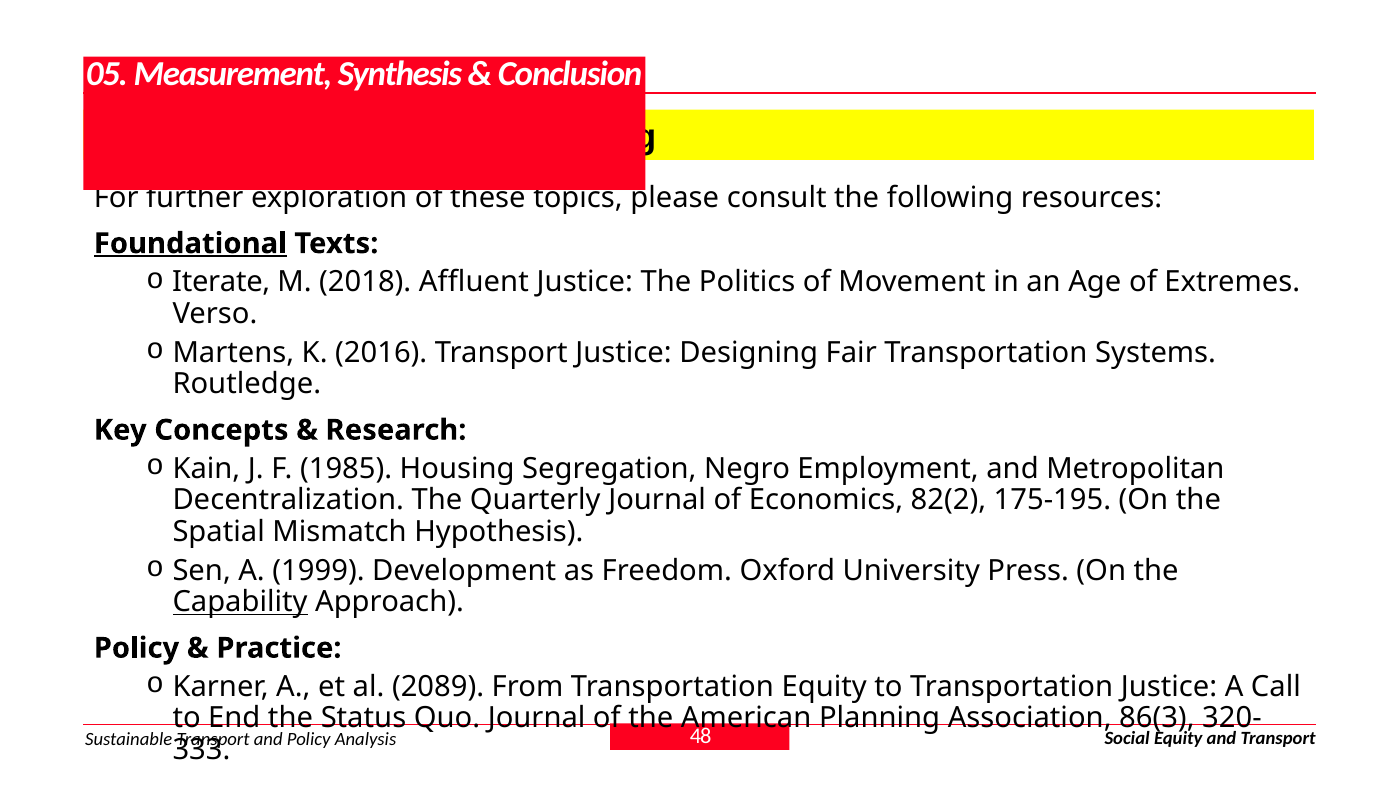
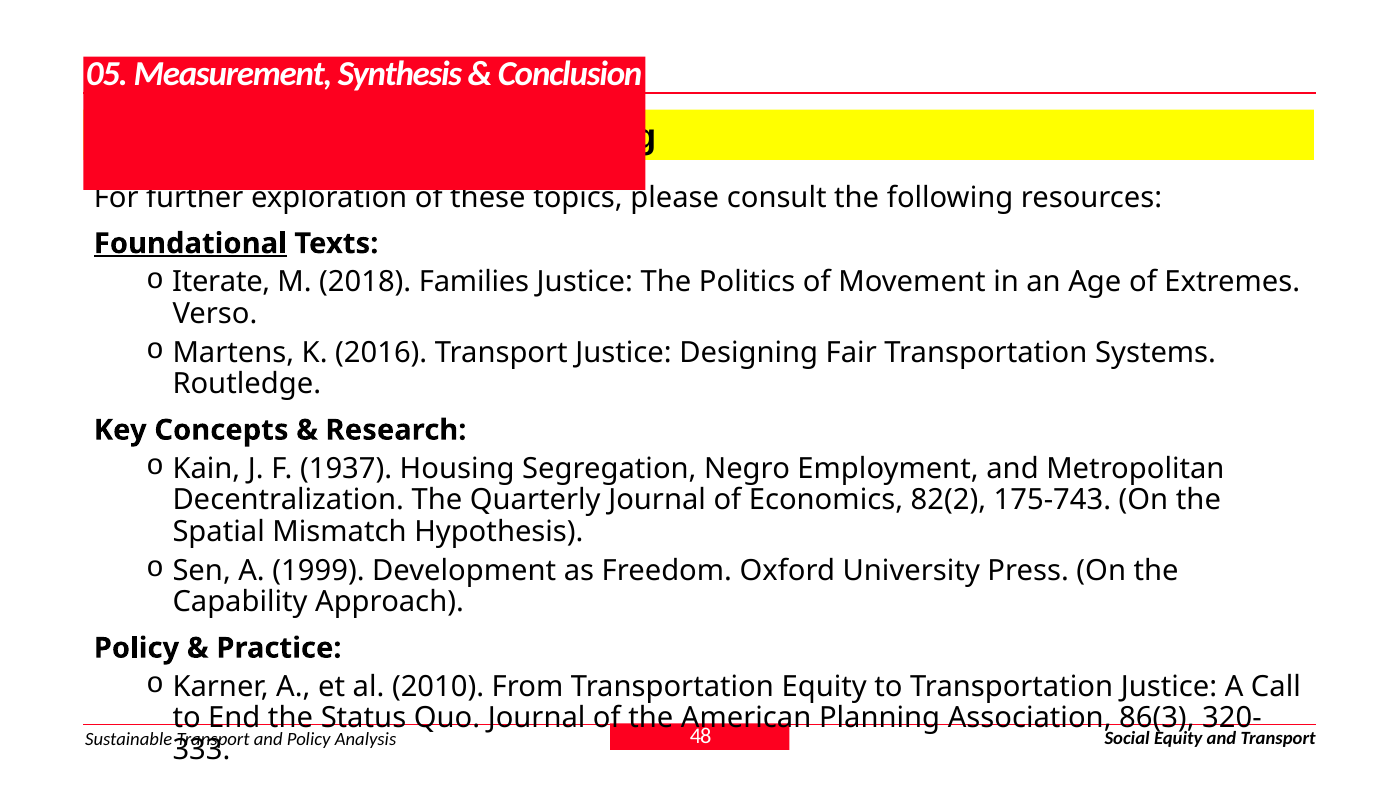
Affluent: Affluent -> Families (474, 282)
1985: 1985 -> 1937 (346, 469)
175-195: 175-195 -> 175-743 (1052, 500)
Capability underline: present -> none (240, 602)
2089: 2089 -> 2010 (438, 687)
